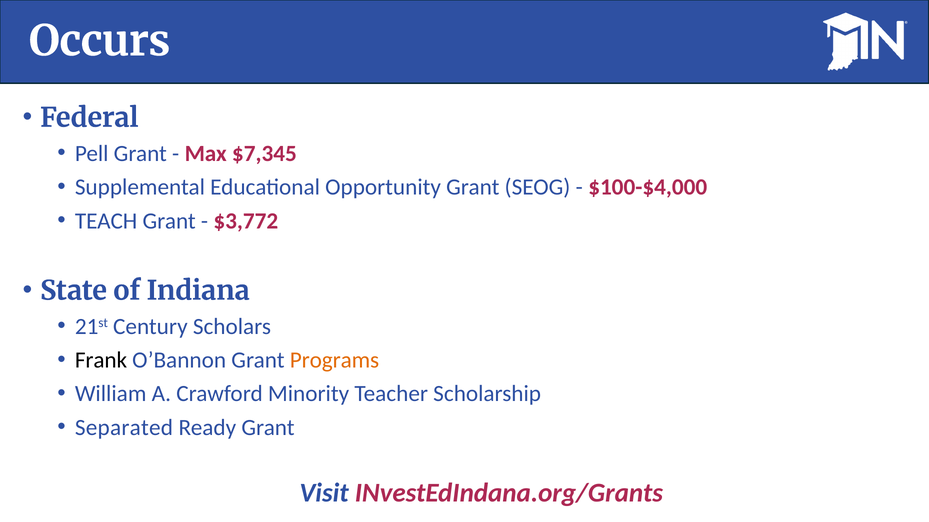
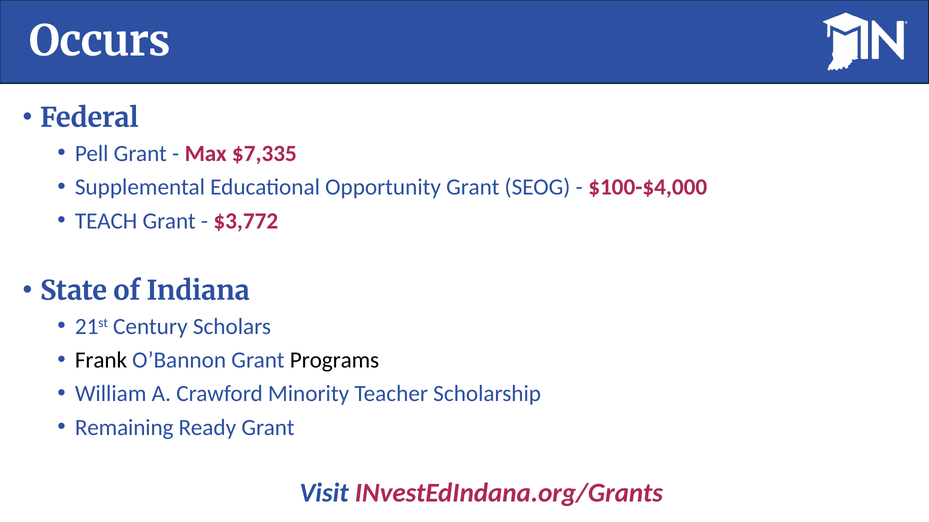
$7,345: $7,345 -> $7,335 (264, 154)
Programs colour: orange -> black (334, 361)
Separated: Separated -> Remaining (124, 428)
